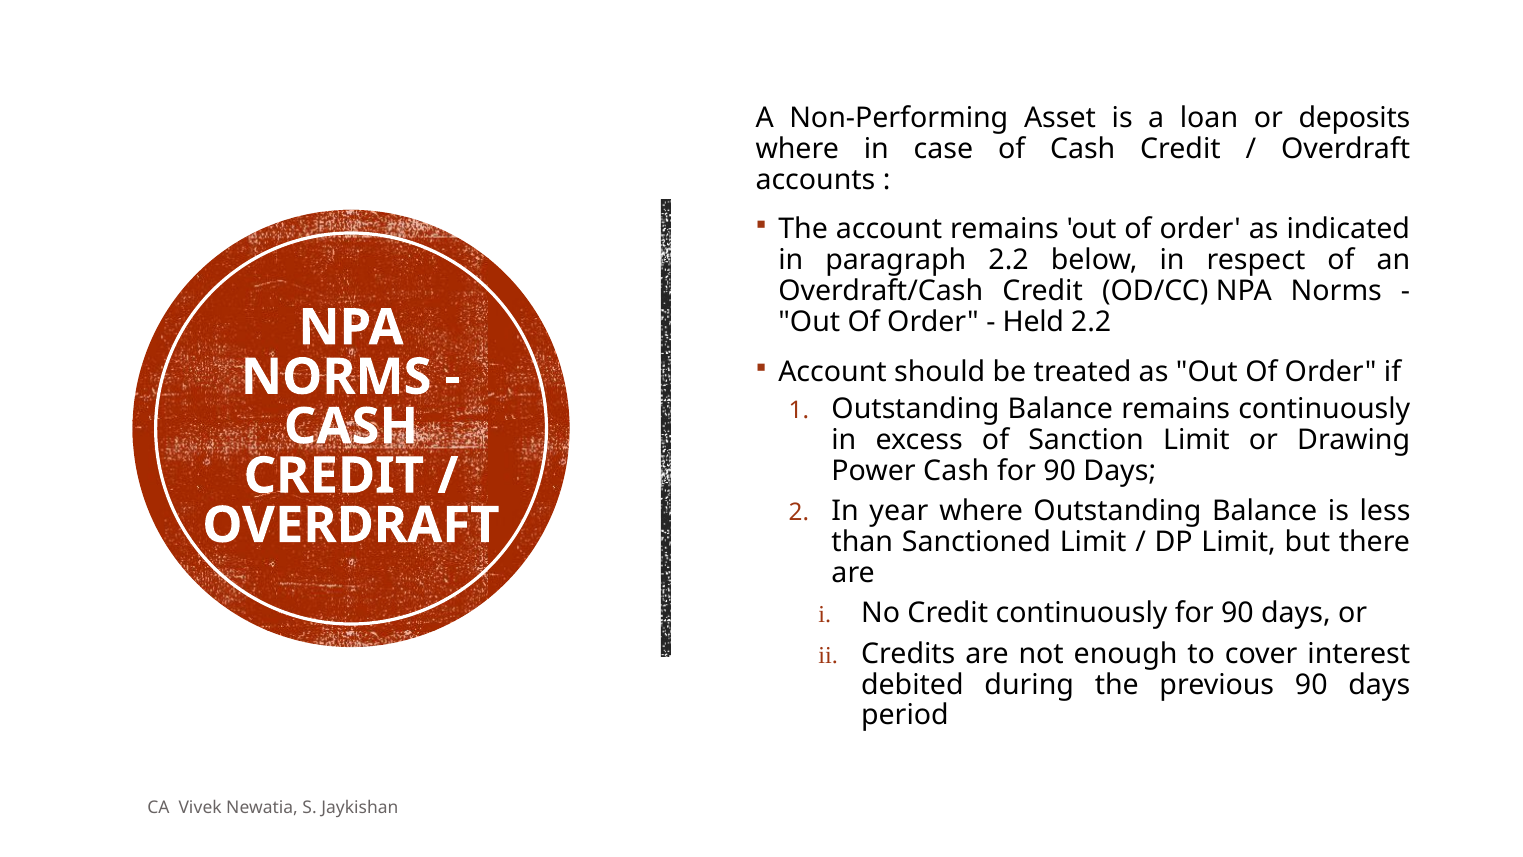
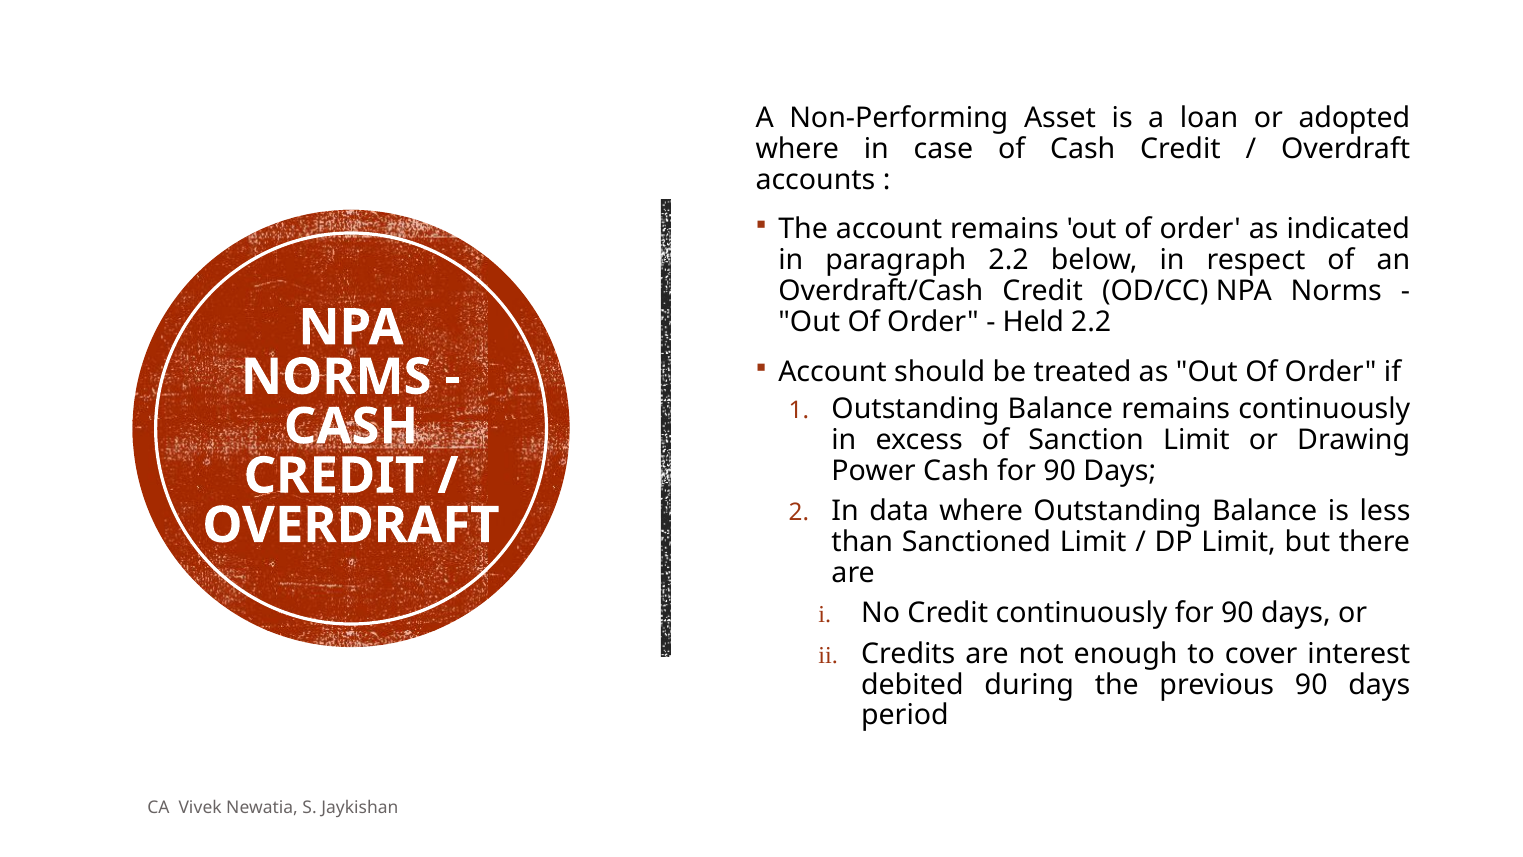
deposits: deposits -> adopted (1354, 118)
year: year -> data (899, 511)
